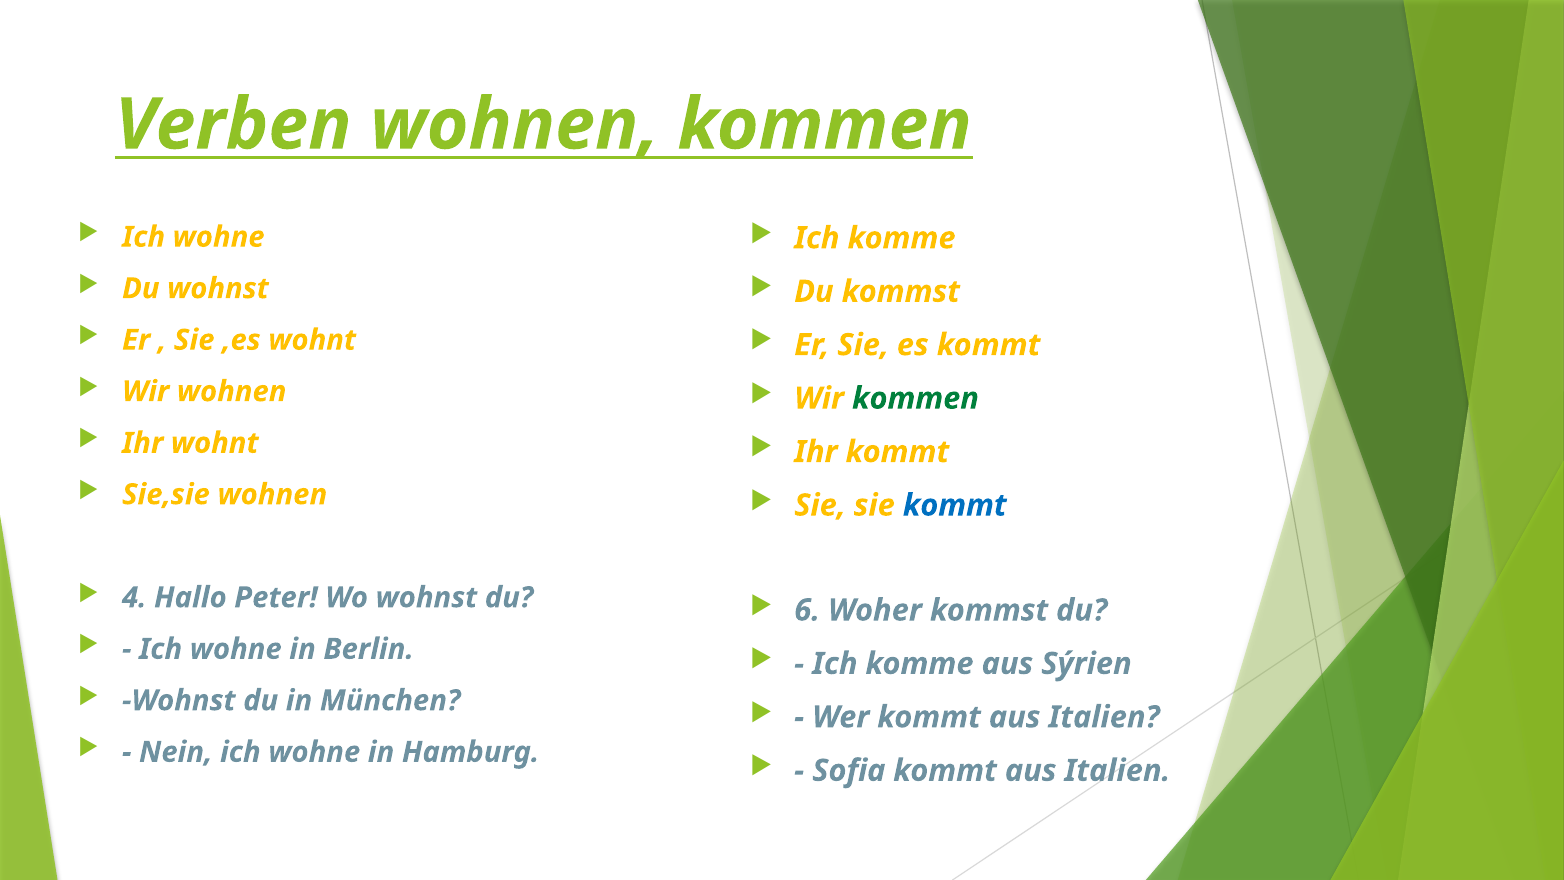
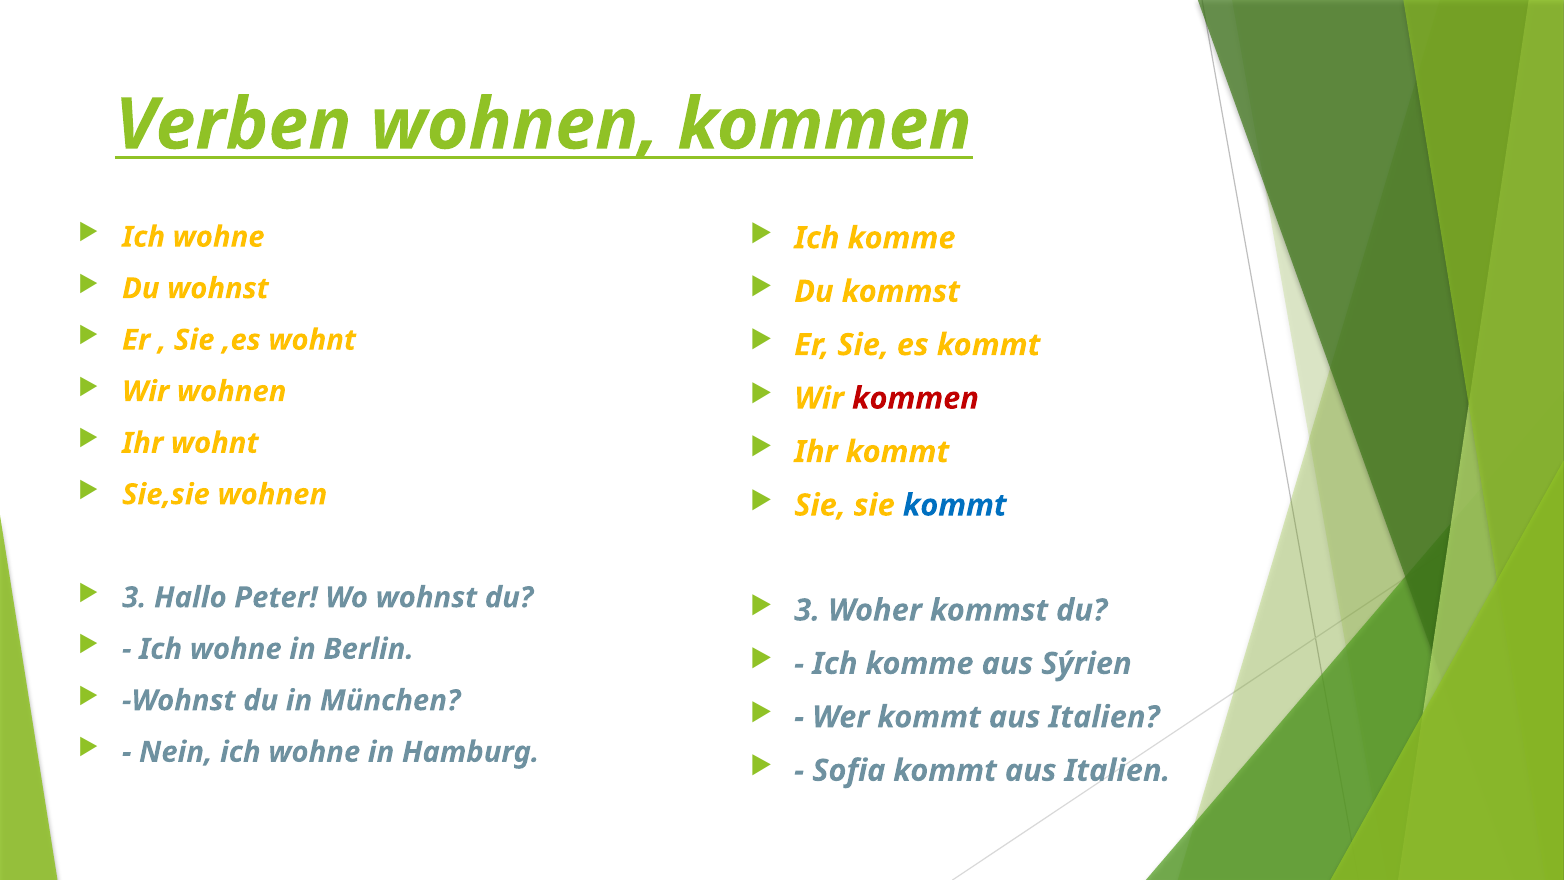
kommen colour: green -> red (915, 398)
4: 4 -> 3 (134, 597)
6: 6 -> 3 (807, 610)
